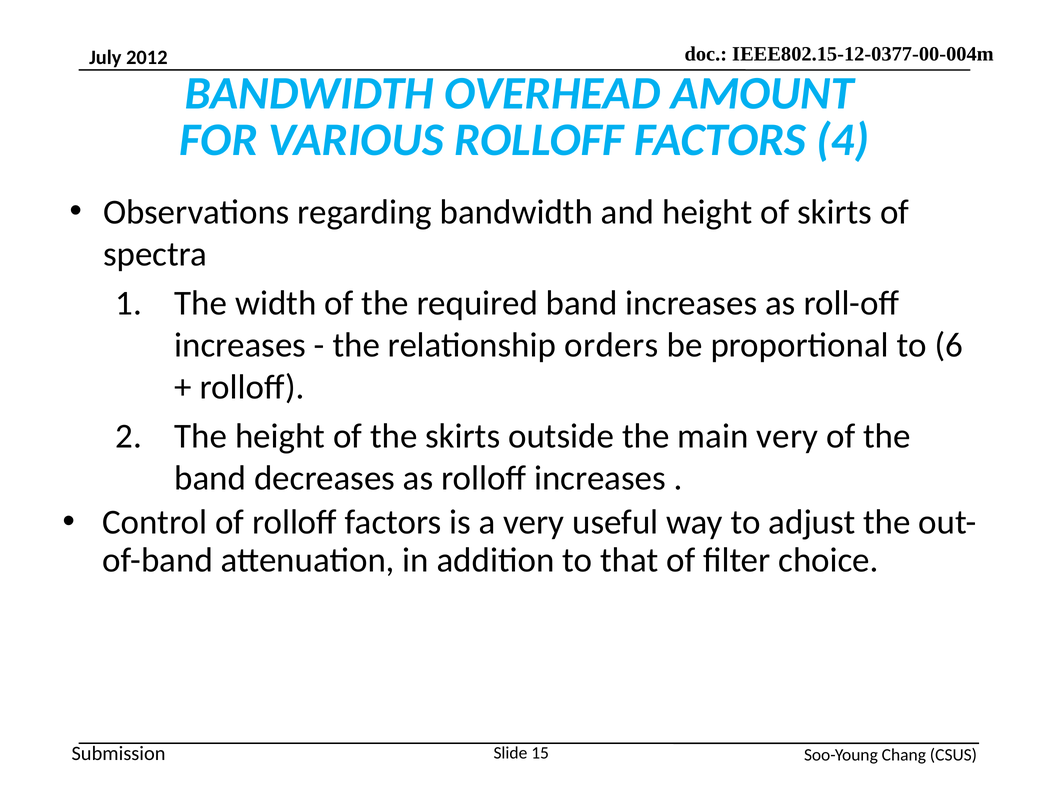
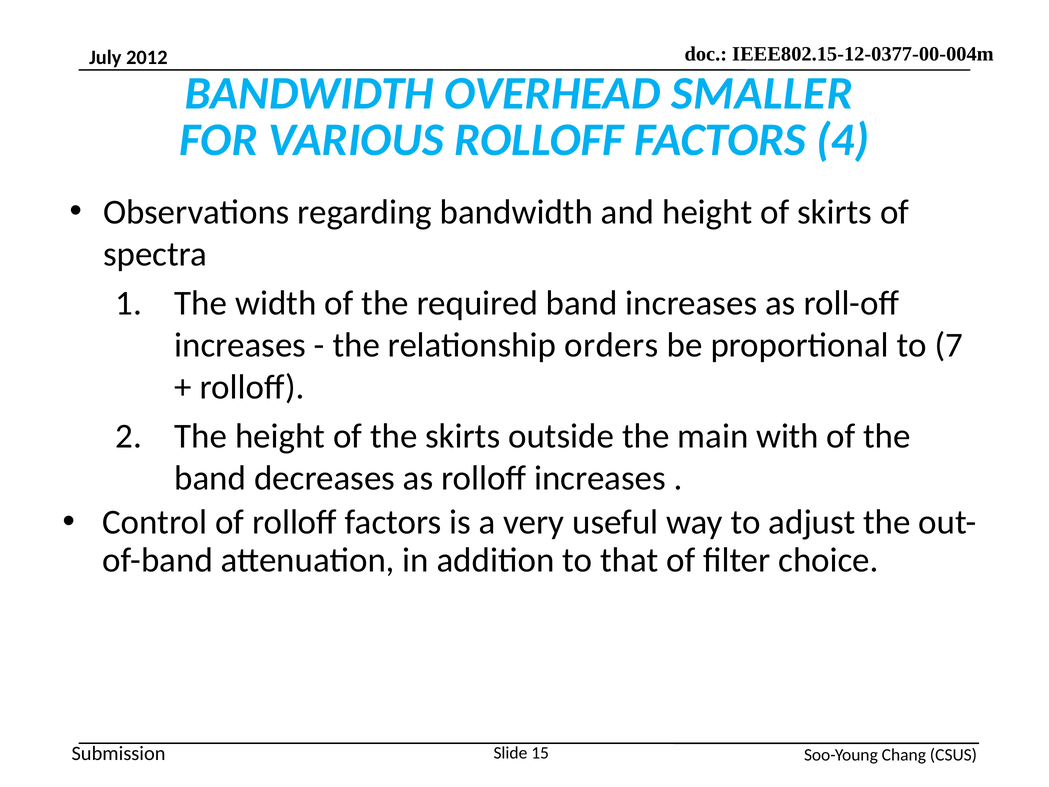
AMOUNT: AMOUNT -> SMALLER (762, 93)
6: 6 -> 7 (949, 345)
main very: very -> with (788, 436)
